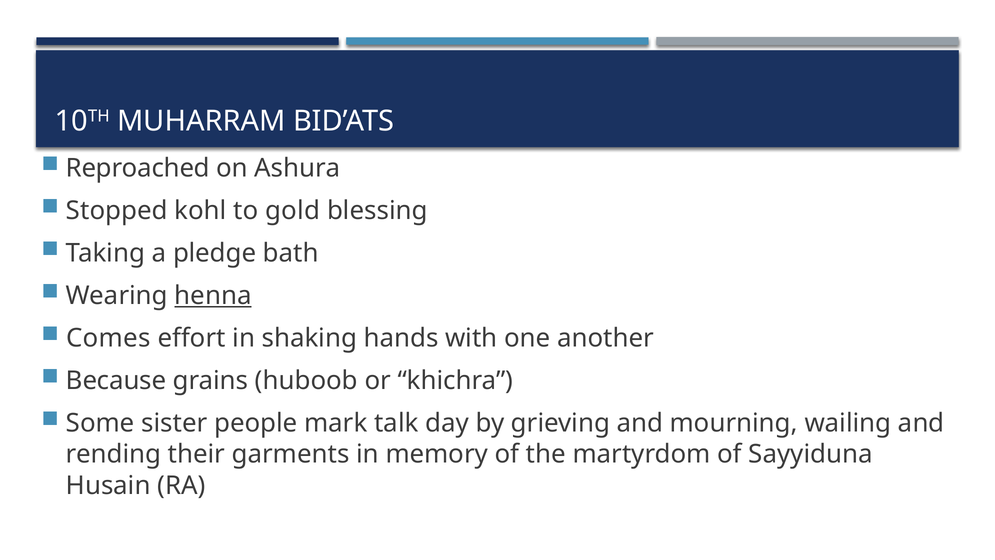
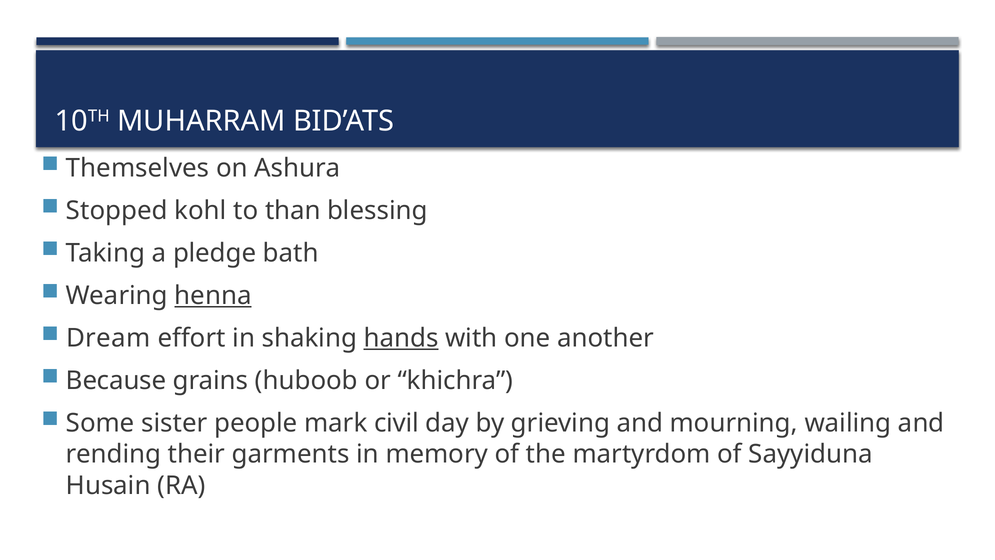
Reproached: Reproached -> Themselves (138, 168)
gold: gold -> than (293, 211)
Comes: Comes -> Dream (108, 338)
hands underline: none -> present (401, 338)
talk: talk -> civil (396, 423)
